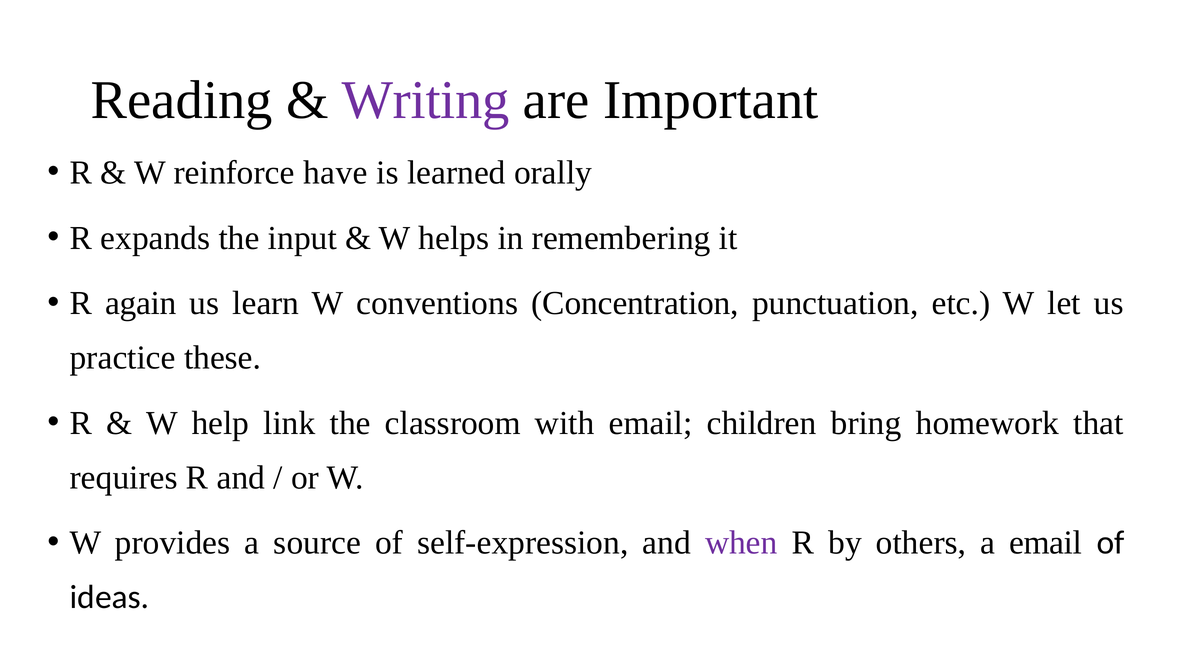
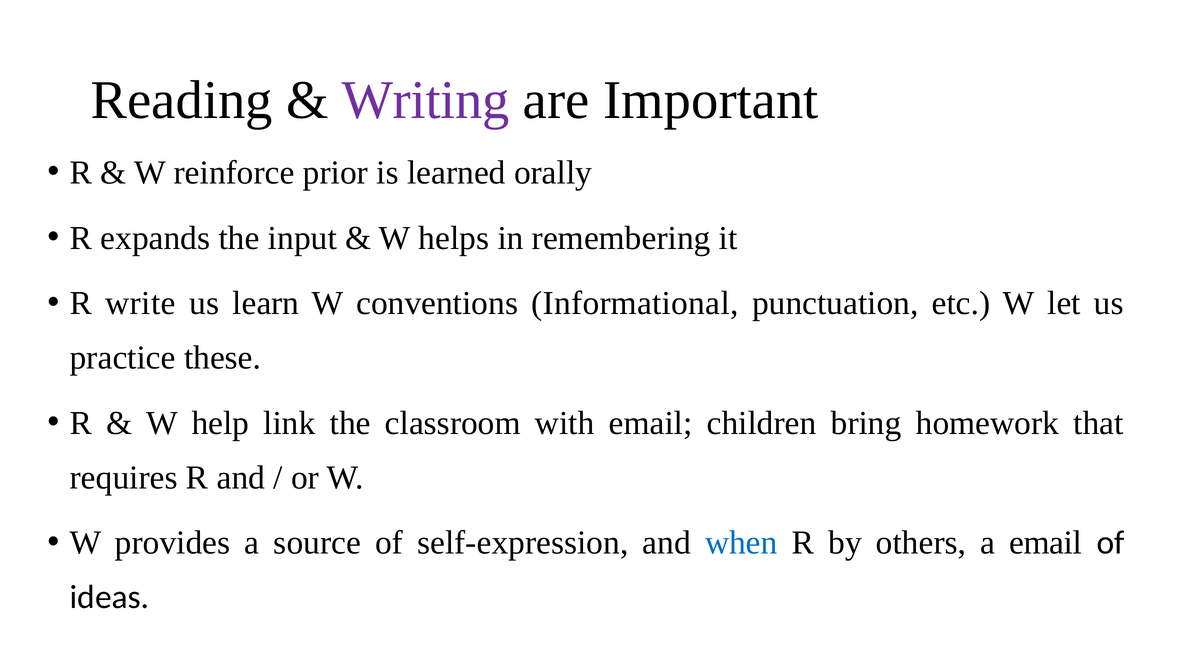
have: have -> prior (336, 173)
again: again -> write (141, 304)
Concentration: Concentration -> Informational (635, 304)
when colour: purple -> blue (741, 543)
